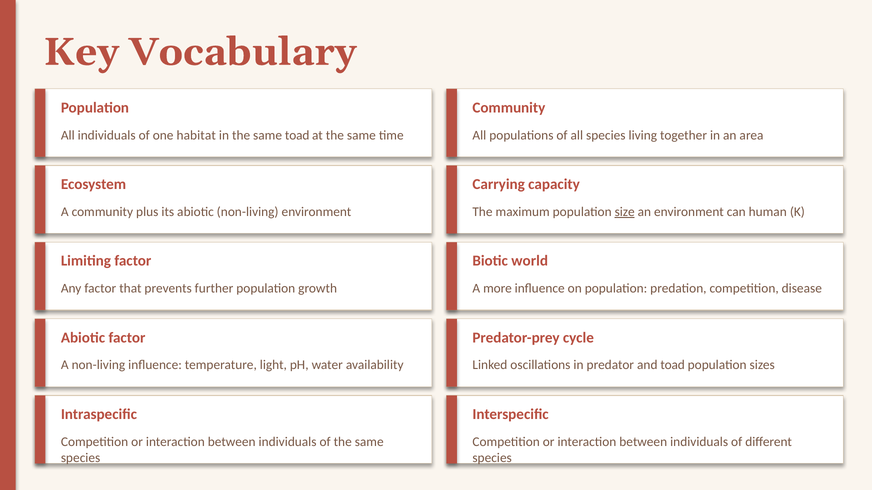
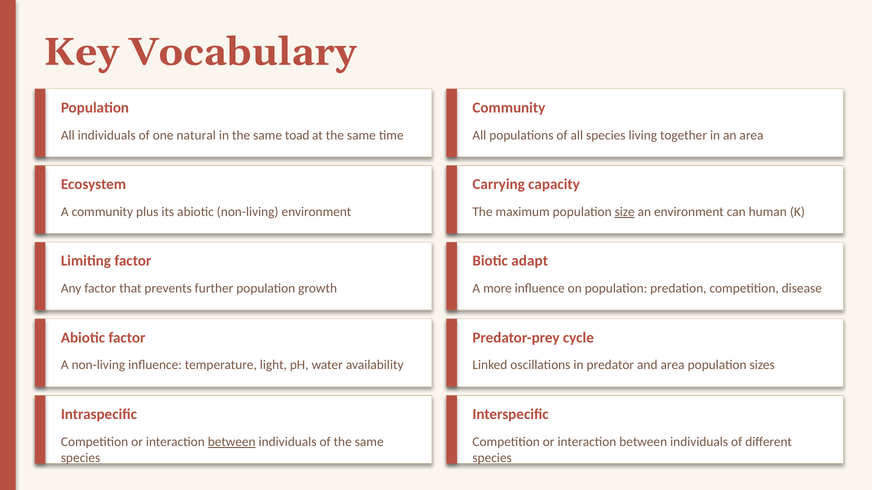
habitat: habitat -> natural (196, 135)
world: world -> adapt (530, 261)
and toad: toad -> area (673, 365)
between underline: none -> present (232, 442)
